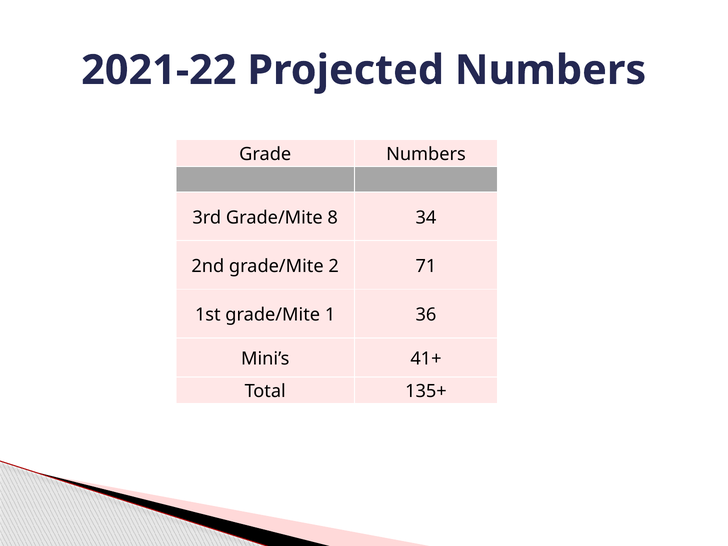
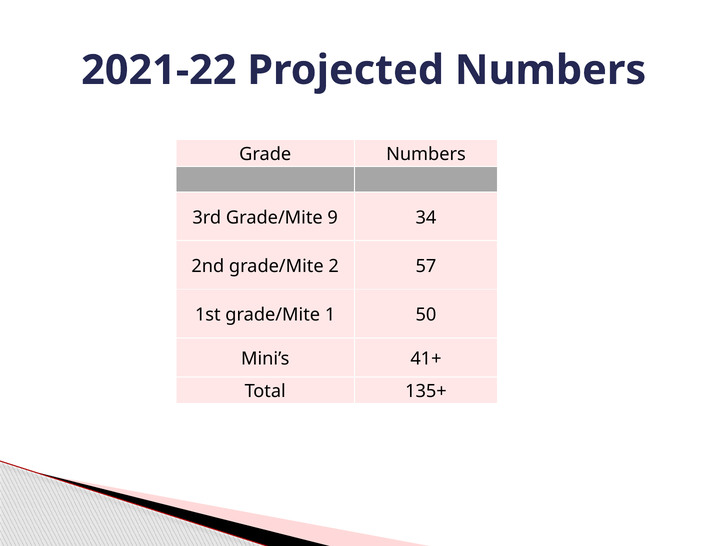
8: 8 -> 9 (333, 218)
71: 71 -> 57 (426, 266)
36: 36 -> 50 (426, 315)
